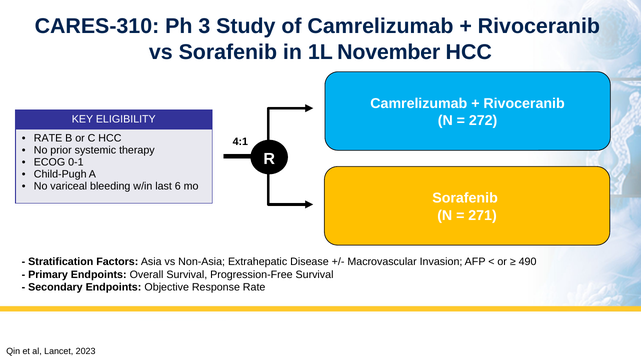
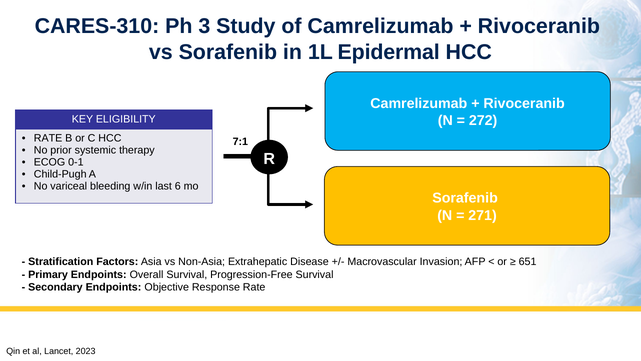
November: November -> Epidermal (389, 52)
4:1: 4:1 -> 7:1 (240, 142)
490: 490 -> 651 (528, 262)
